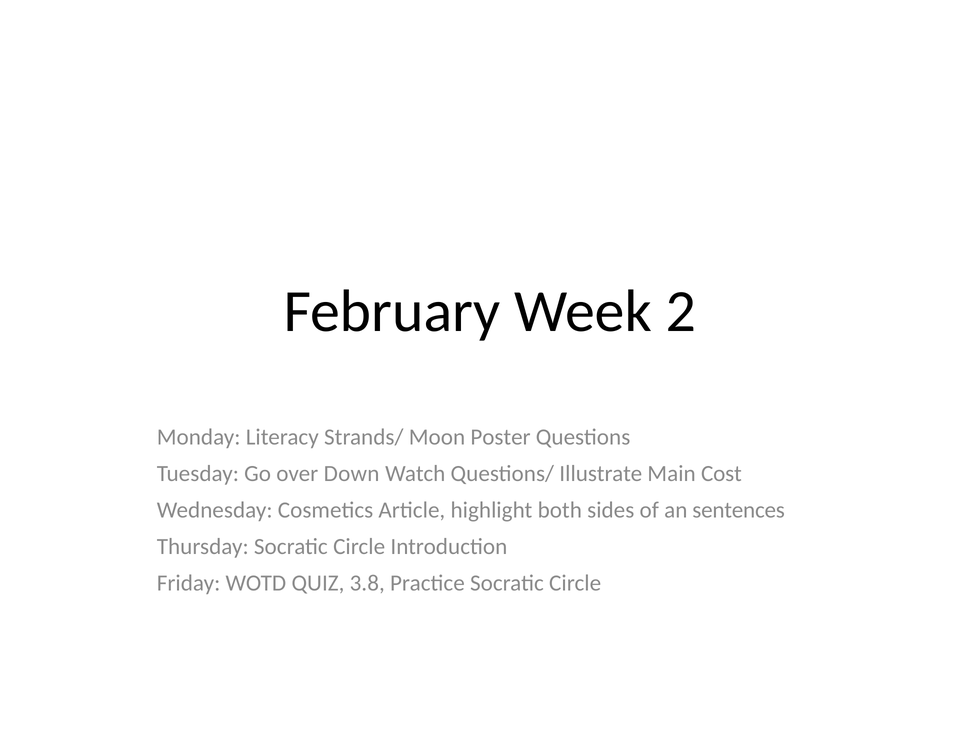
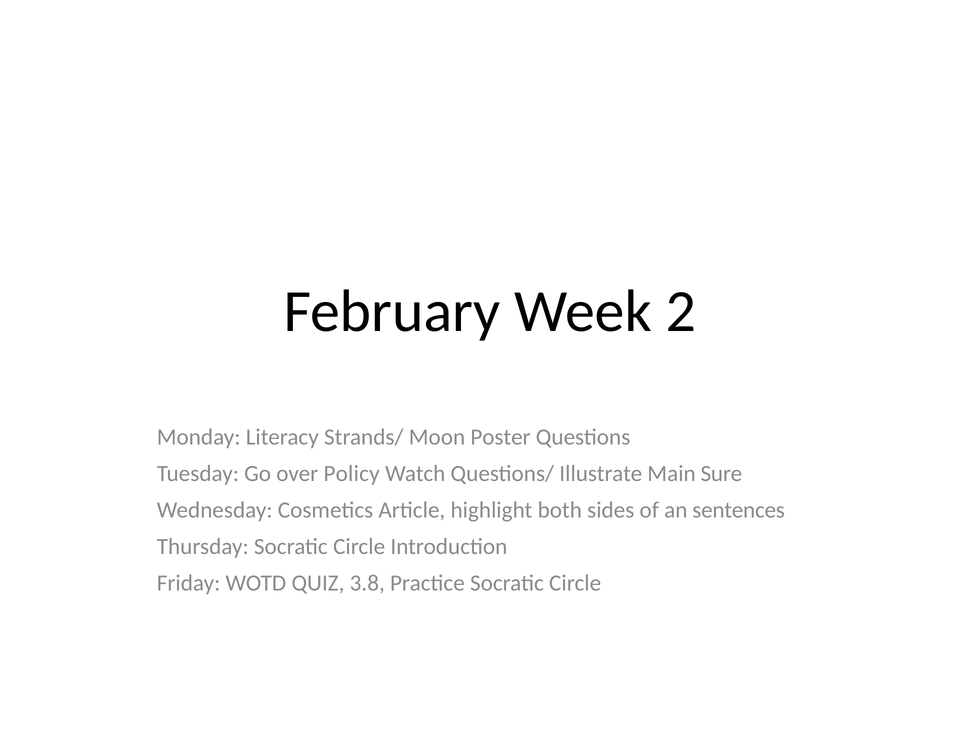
Down: Down -> Policy (352, 473)
Cost: Cost -> Sure (721, 473)
